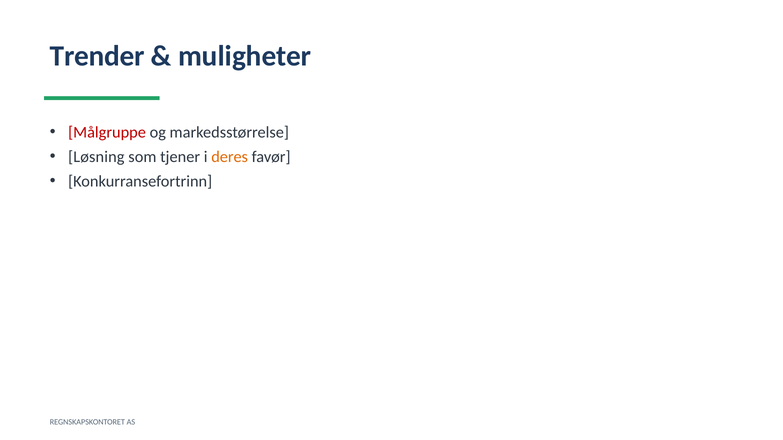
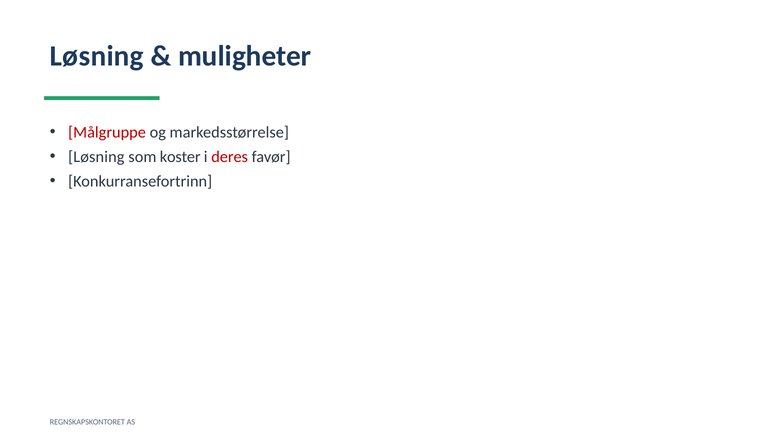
Trender: Trender -> Løsning (97, 56)
tjener: tjener -> koster (180, 157)
deres colour: orange -> red (230, 157)
